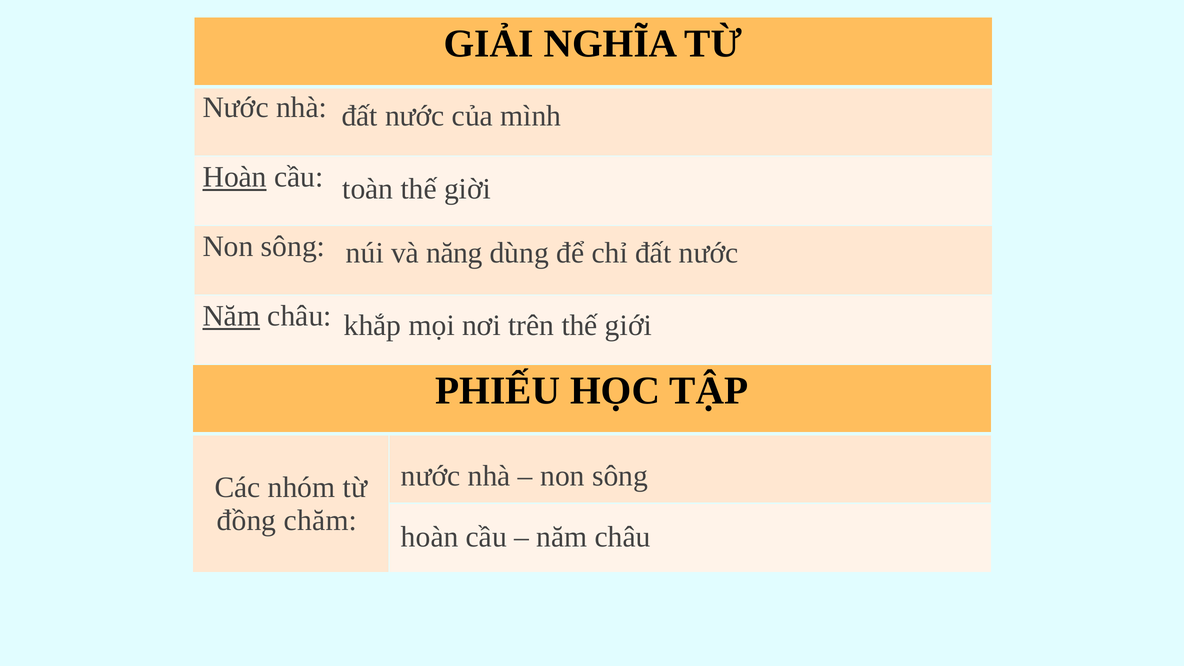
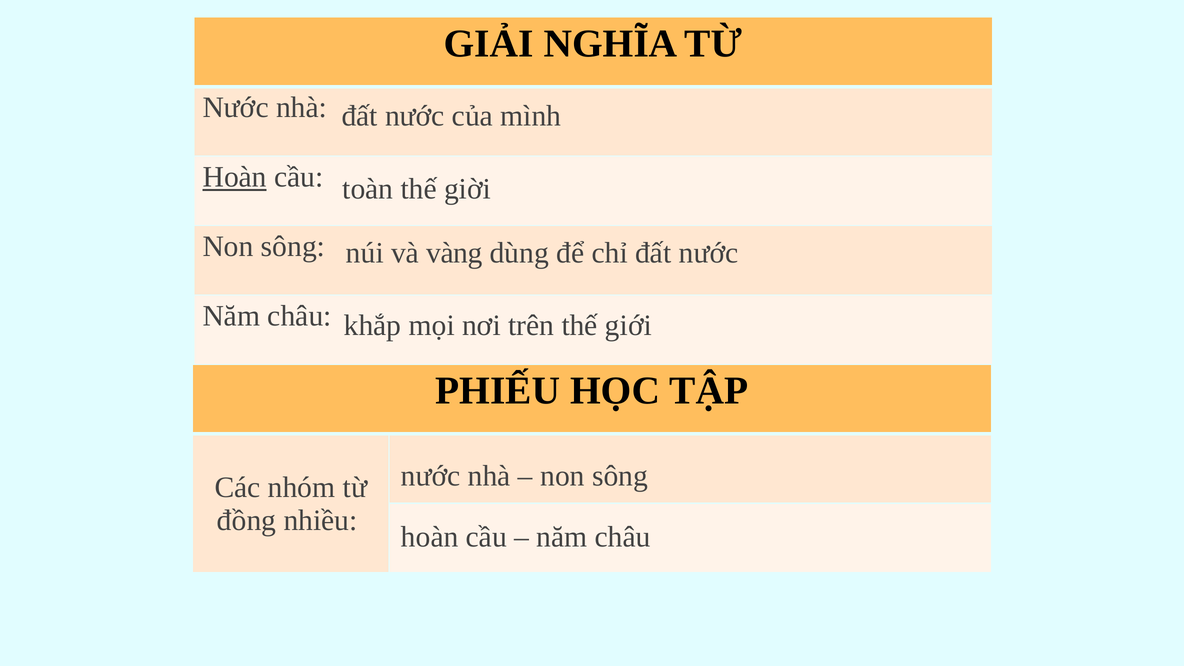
năng: năng -> vàng (454, 253)
Năm underline: present -> none (231, 316)
chăm: chăm -> nhiều (320, 520)
